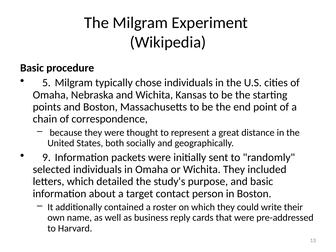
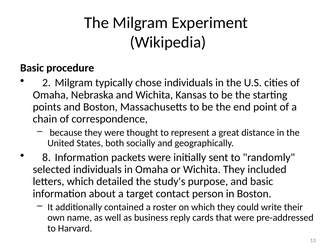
5: 5 -> 2 (46, 83)
9: 9 -> 8 (46, 157)
